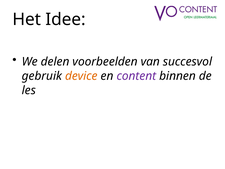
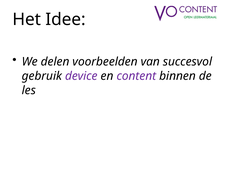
device colour: orange -> purple (81, 76)
